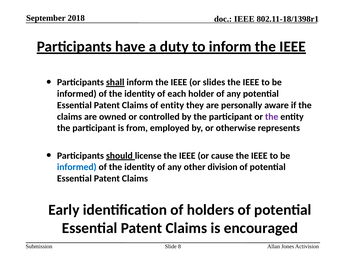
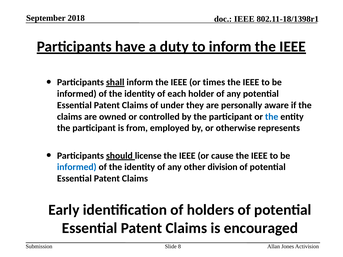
slides: slides -> times (214, 82)
of entity: entity -> under (172, 105)
the colour: purple -> blue (272, 117)
